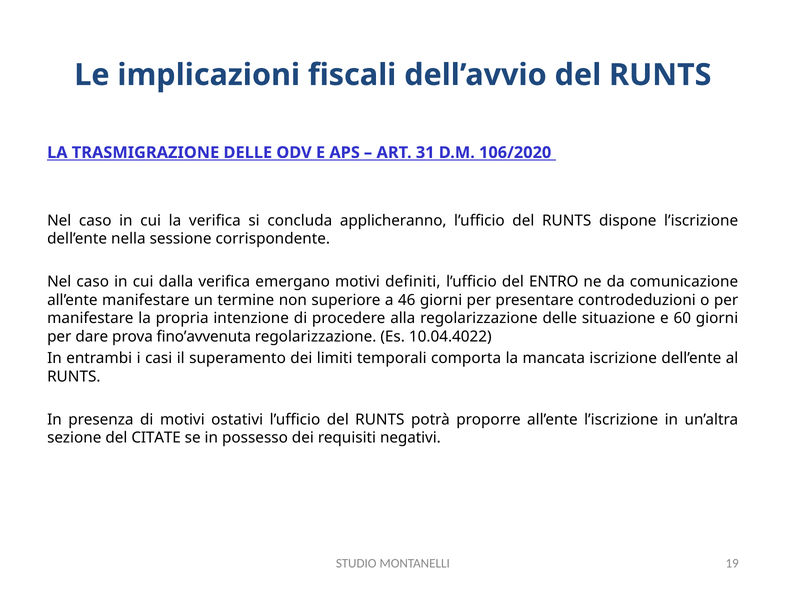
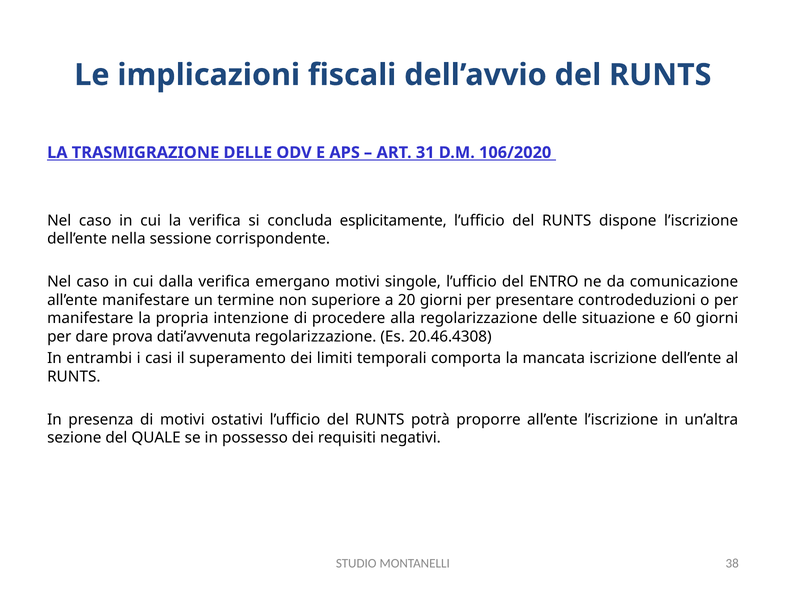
applicheranno: applicheranno -> esplicitamente (393, 220)
definiti: definiti -> singole (413, 281)
46: 46 -> 20 (407, 300)
fino’avvenuta: fino’avvenuta -> dati’avvenuta (204, 337)
10.04.4022: 10.04.4022 -> 20.46.4308 (450, 337)
CITATE: CITATE -> QUALE (156, 437)
19: 19 -> 38 (732, 563)
